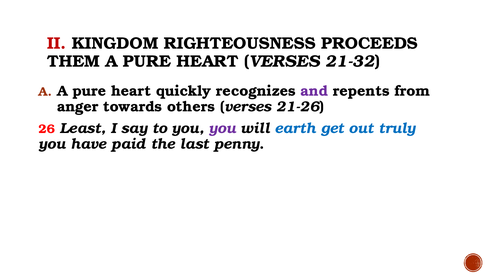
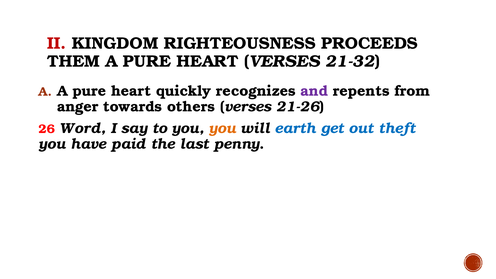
Least: Least -> Word (83, 129)
you colour: purple -> orange (223, 129)
truly: truly -> theft (397, 129)
